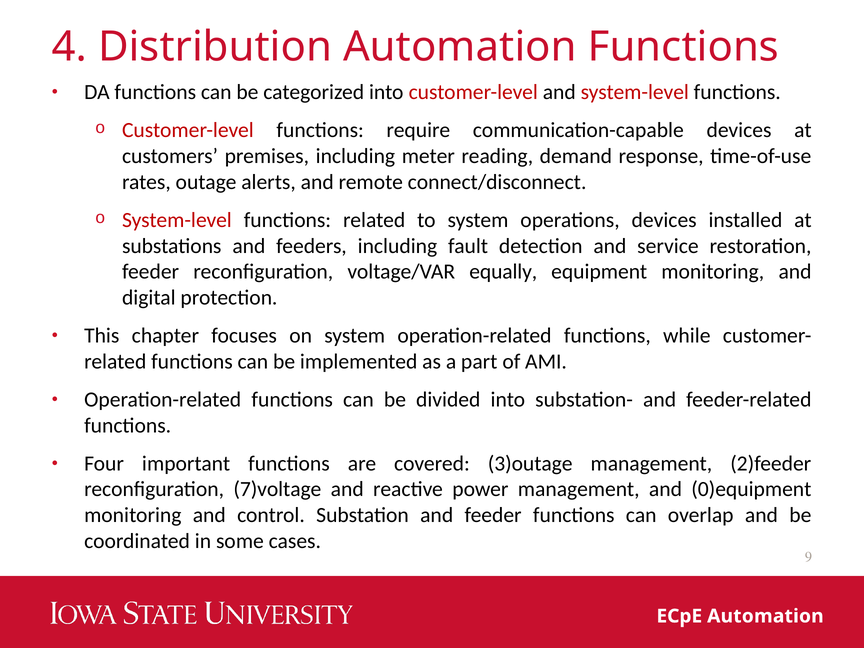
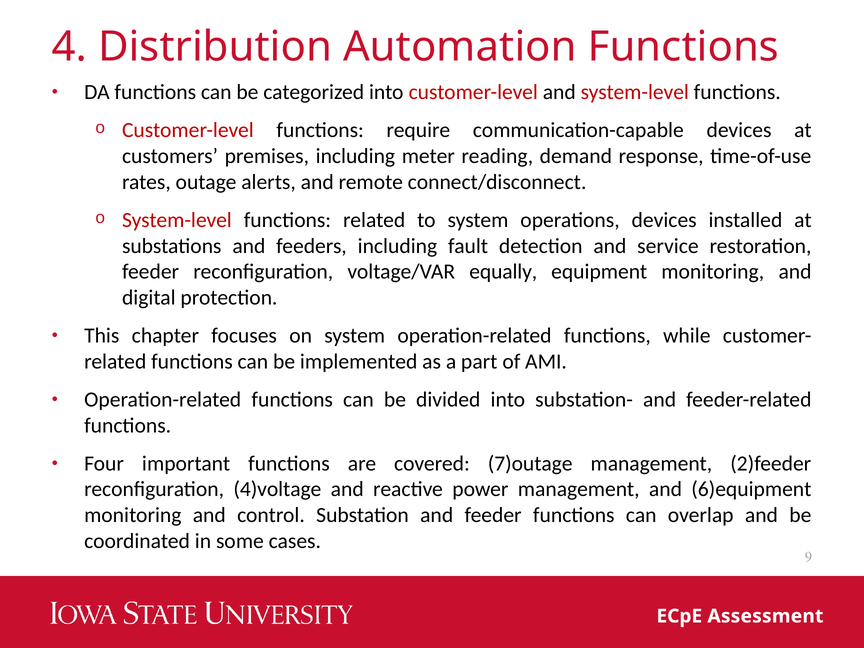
3)outage: 3)outage -> 7)outage (530, 463)
7)voltage: 7)voltage -> 4)voltage (277, 489)
0)equipment: 0)equipment -> 6)equipment (751, 489)
ECpE Automation: Automation -> Assessment (765, 616)
